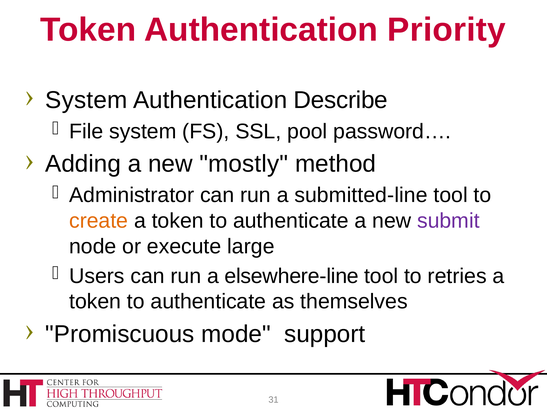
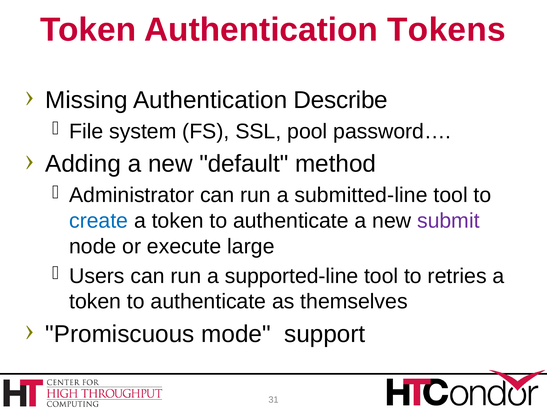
Priority: Priority -> Tokens (447, 30)
System: System -> Missing (86, 100)
mostly: mostly -> default (244, 164)
create colour: orange -> blue (99, 221)
elsewhere-line: elsewhere-line -> supported-line (292, 276)
